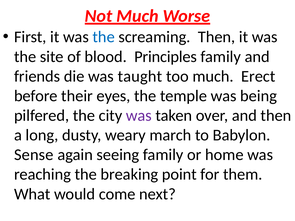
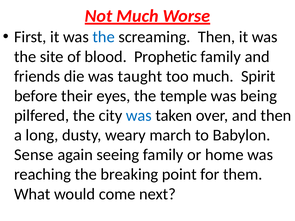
Principles: Principles -> Prophetic (166, 57)
Erect: Erect -> Spirit (258, 76)
was colour: purple -> blue (139, 116)
